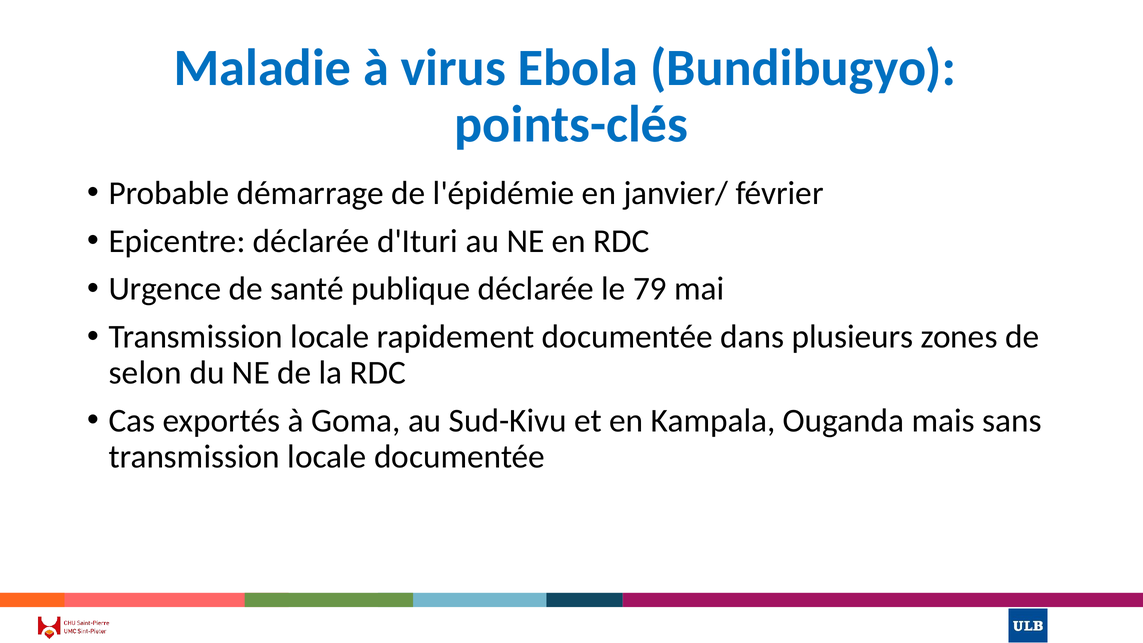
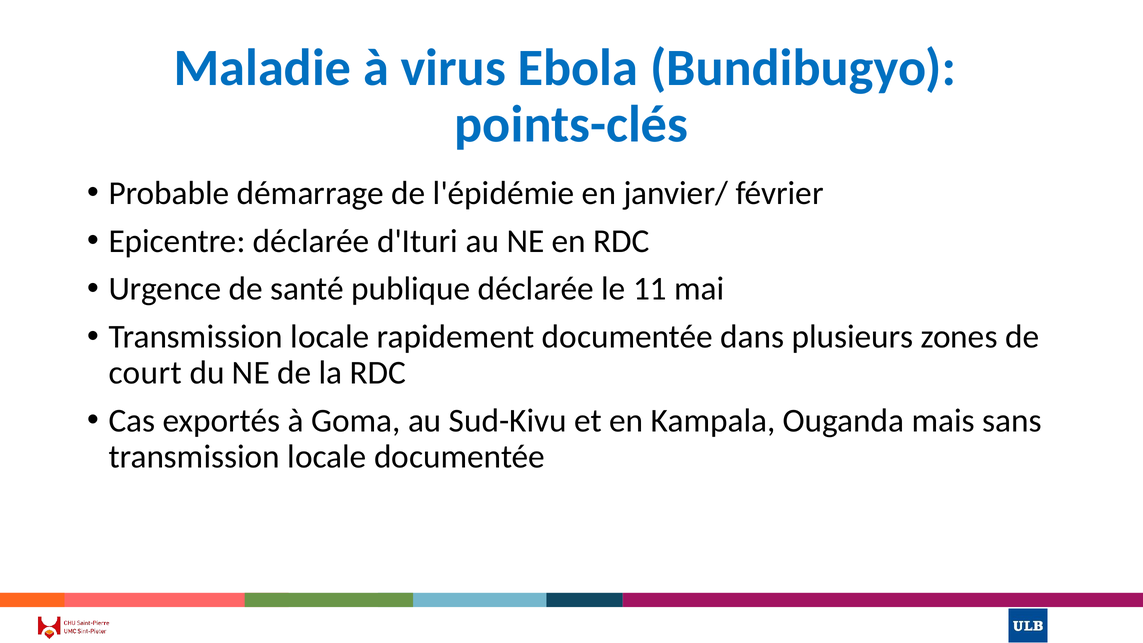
79: 79 -> 11 (650, 289)
selon: selon -> court (145, 373)
